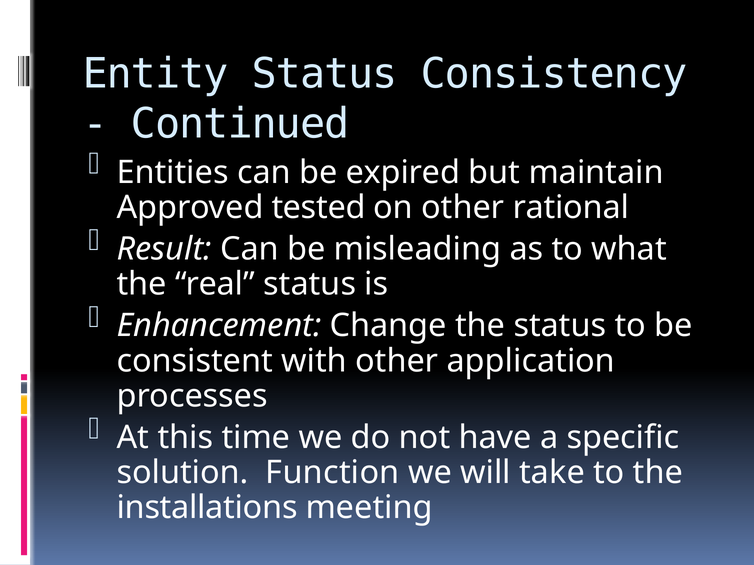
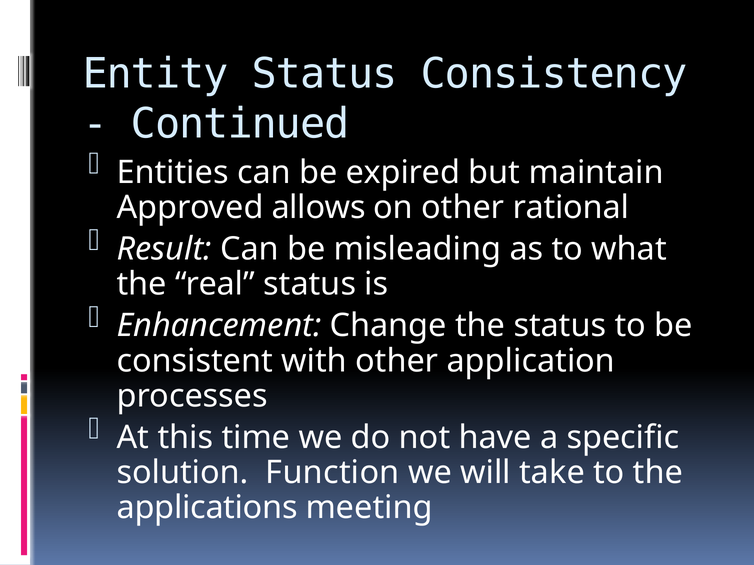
tested: tested -> allows (319, 208)
installations: installations -> applications (207, 508)
